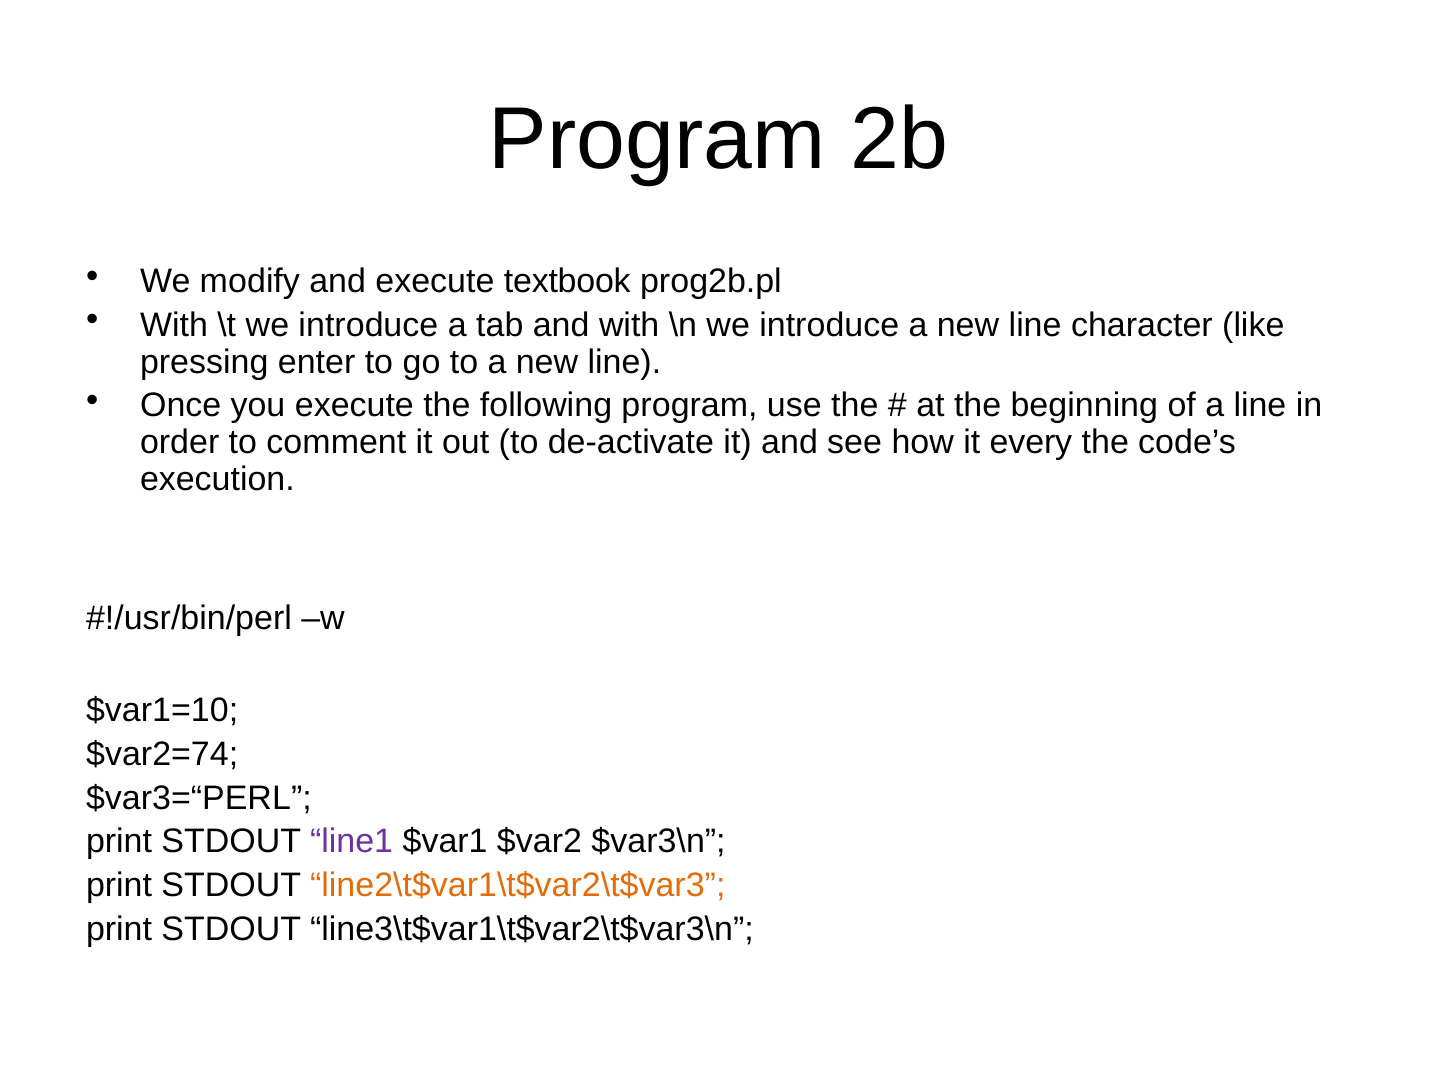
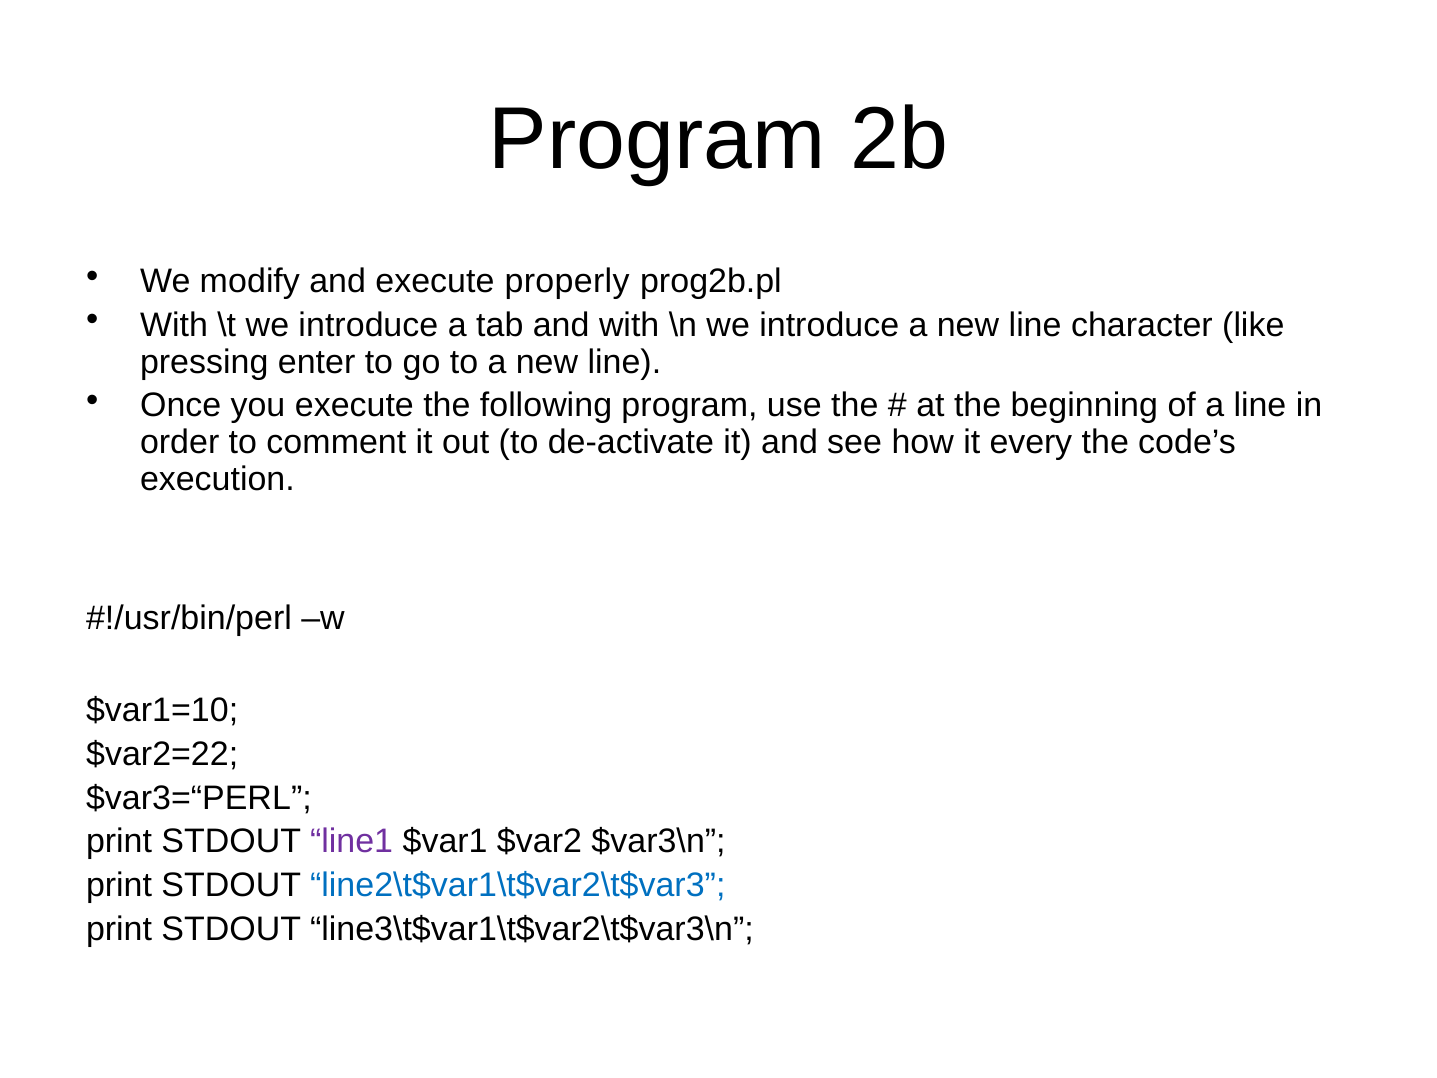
textbook: textbook -> properly (567, 281)
$var2=74: $var2=74 -> $var2=22 (162, 754)
line2\t$var1\t$var2\t$var3 colour: orange -> blue (518, 885)
